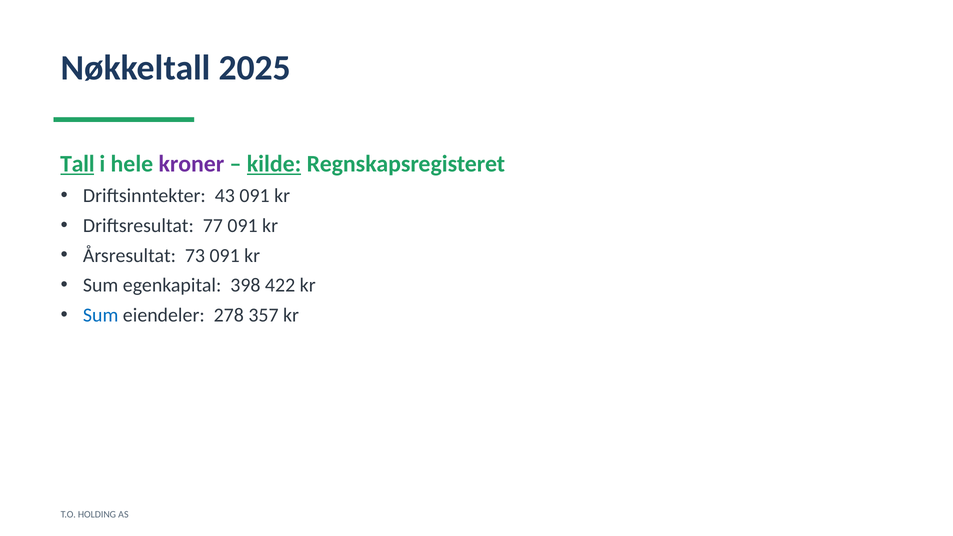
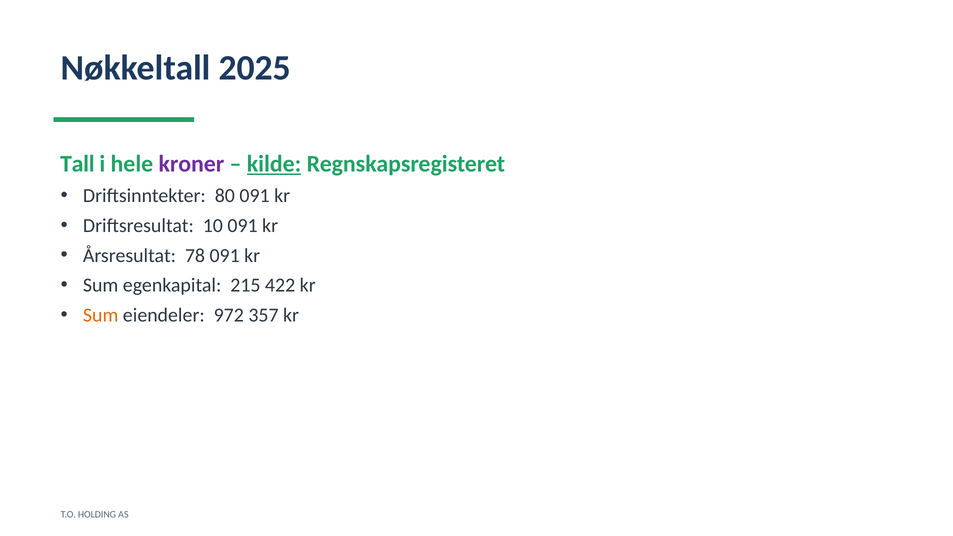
Tall underline: present -> none (77, 164)
43: 43 -> 80 (225, 196)
77: 77 -> 10 (213, 226)
73: 73 -> 78 (195, 256)
398: 398 -> 215 (245, 285)
Sum colour: blue -> orange (101, 315)
278: 278 -> 972 (229, 315)
